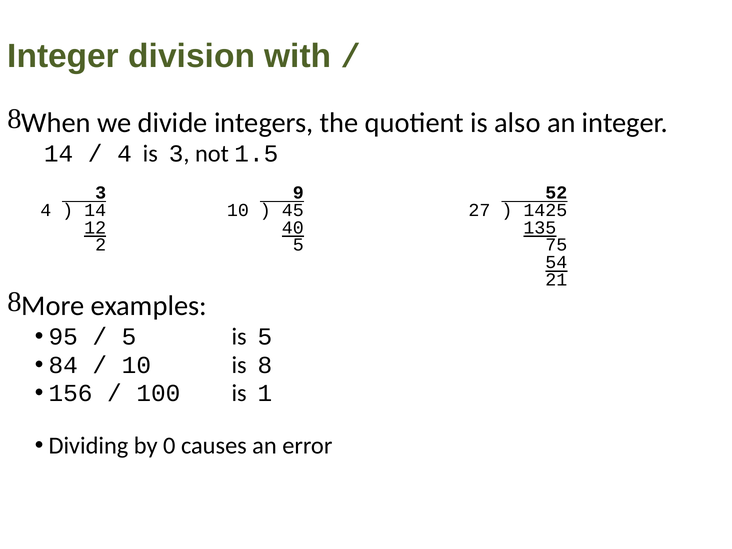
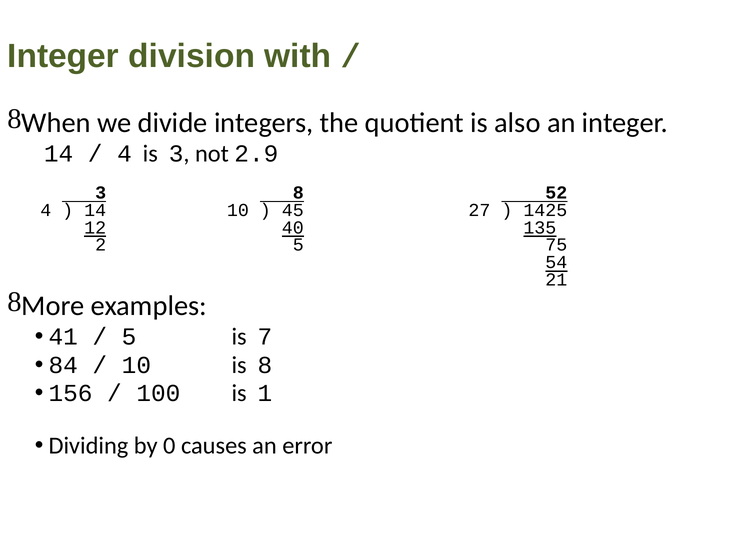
1.5: 1.5 -> 2.9 (256, 154)
3 9: 9 -> 8 (298, 193)
95: 95 -> 41 (63, 337)
is 5: 5 -> 7 (265, 337)
